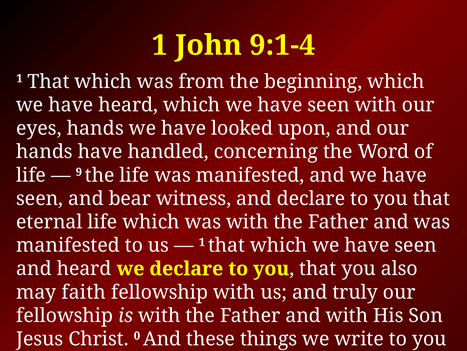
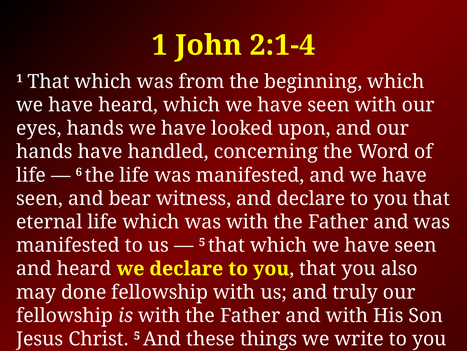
9:1-4: 9:1-4 -> 2:1-4 (282, 45)
9: 9 -> 6 (79, 172)
1: 1 -> 5 (202, 242)
faith: faith -> done (84, 292)
0: 0 -> 5 (137, 335)
